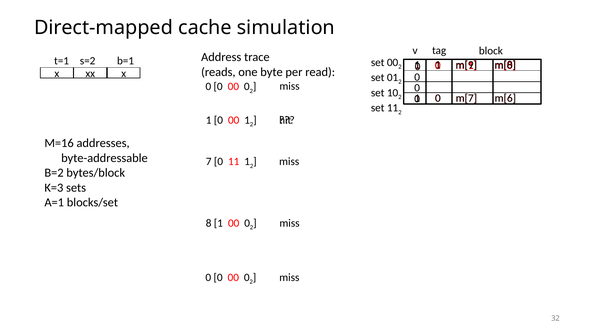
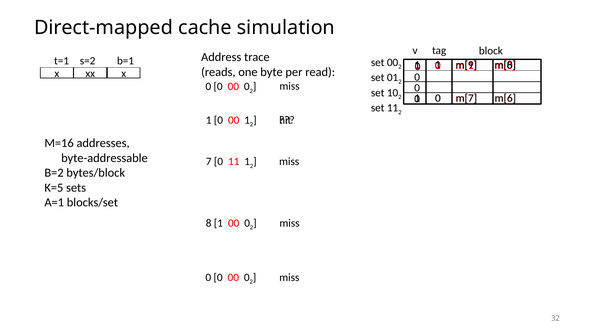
K=3: K=3 -> K=5 (54, 188)
